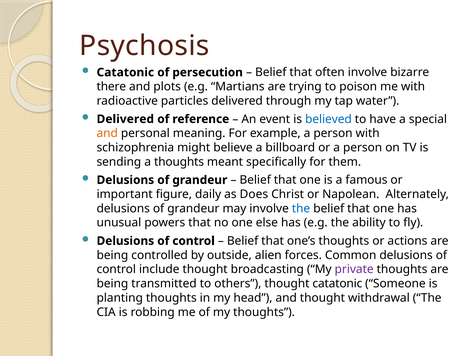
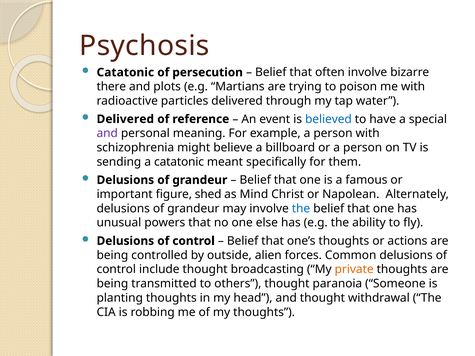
and colour: orange -> purple (107, 133)
a thoughts: thoughts -> catatonic (179, 162)
daily: daily -> shed (208, 194)
Does: Does -> Mind (254, 194)
private colour: purple -> orange (354, 270)
thought catatonic: catatonic -> paranoia (337, 284)
